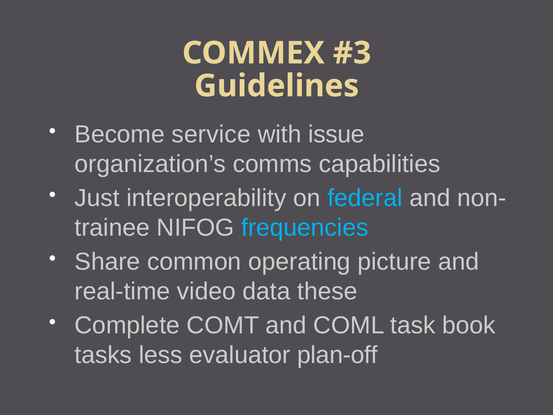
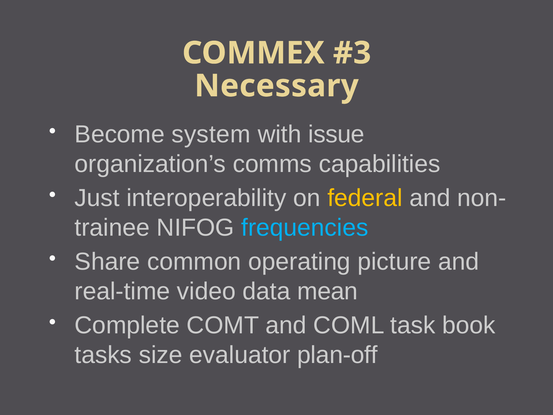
Guidelines: Guidelines -> Necessary (277, 86)
service: service -> system (211, 134)
federal colour: light blue -> yellow (365, 198)
these: these -> mean (327, 291)
less: less -> size (161, 355)
